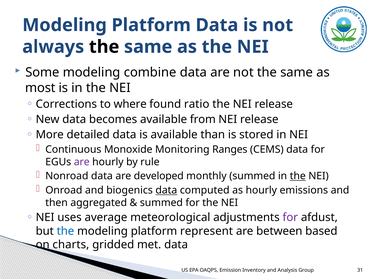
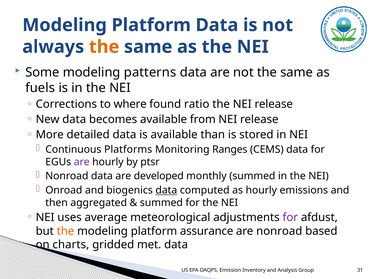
the colour: black -> orange (104, 47)
combine: combine -> patterns (150, 72)
most: most -> fuels (40, 88)
Monoxide: Monoxide -> Platforms (128, 149)
rule: rule -> ptsr (150, 162)
the underline: present -> none (298, 176)
the colour: blue -> orange (65, 231)
represent: represent -> assurance (207, 231)
are between: between -> nonroad (279, 231)
